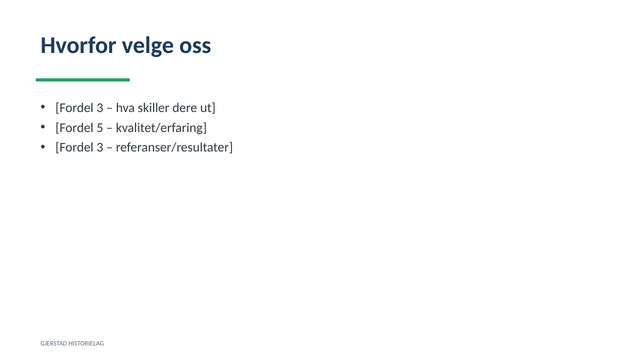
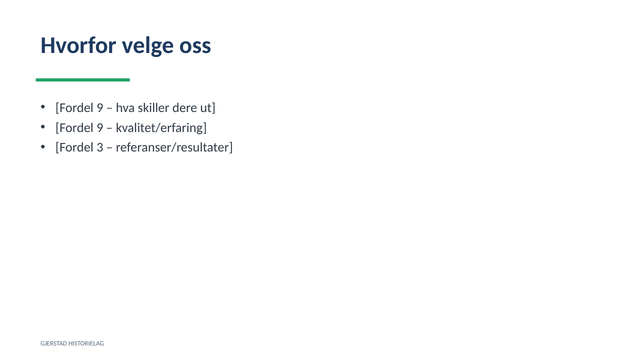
3: 3 -> 9 (100, 108)
5: 5 -> 9 (100, 128)
